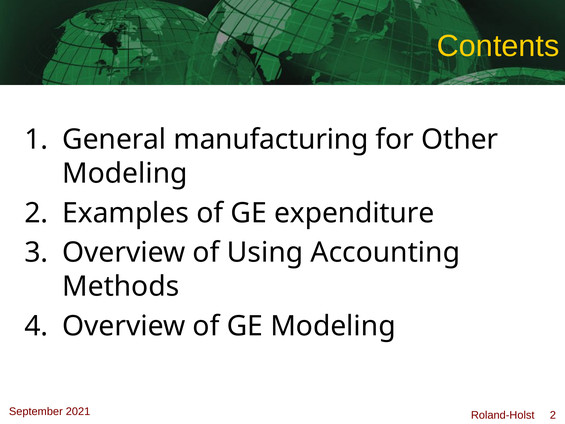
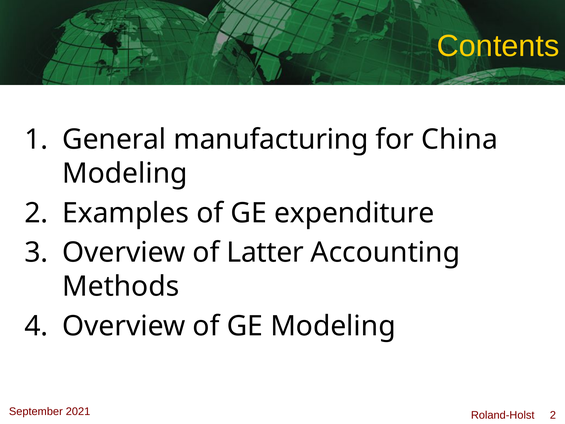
Other: Other -> China (460, 139)
Using: Using -> Latter (265, 252)
